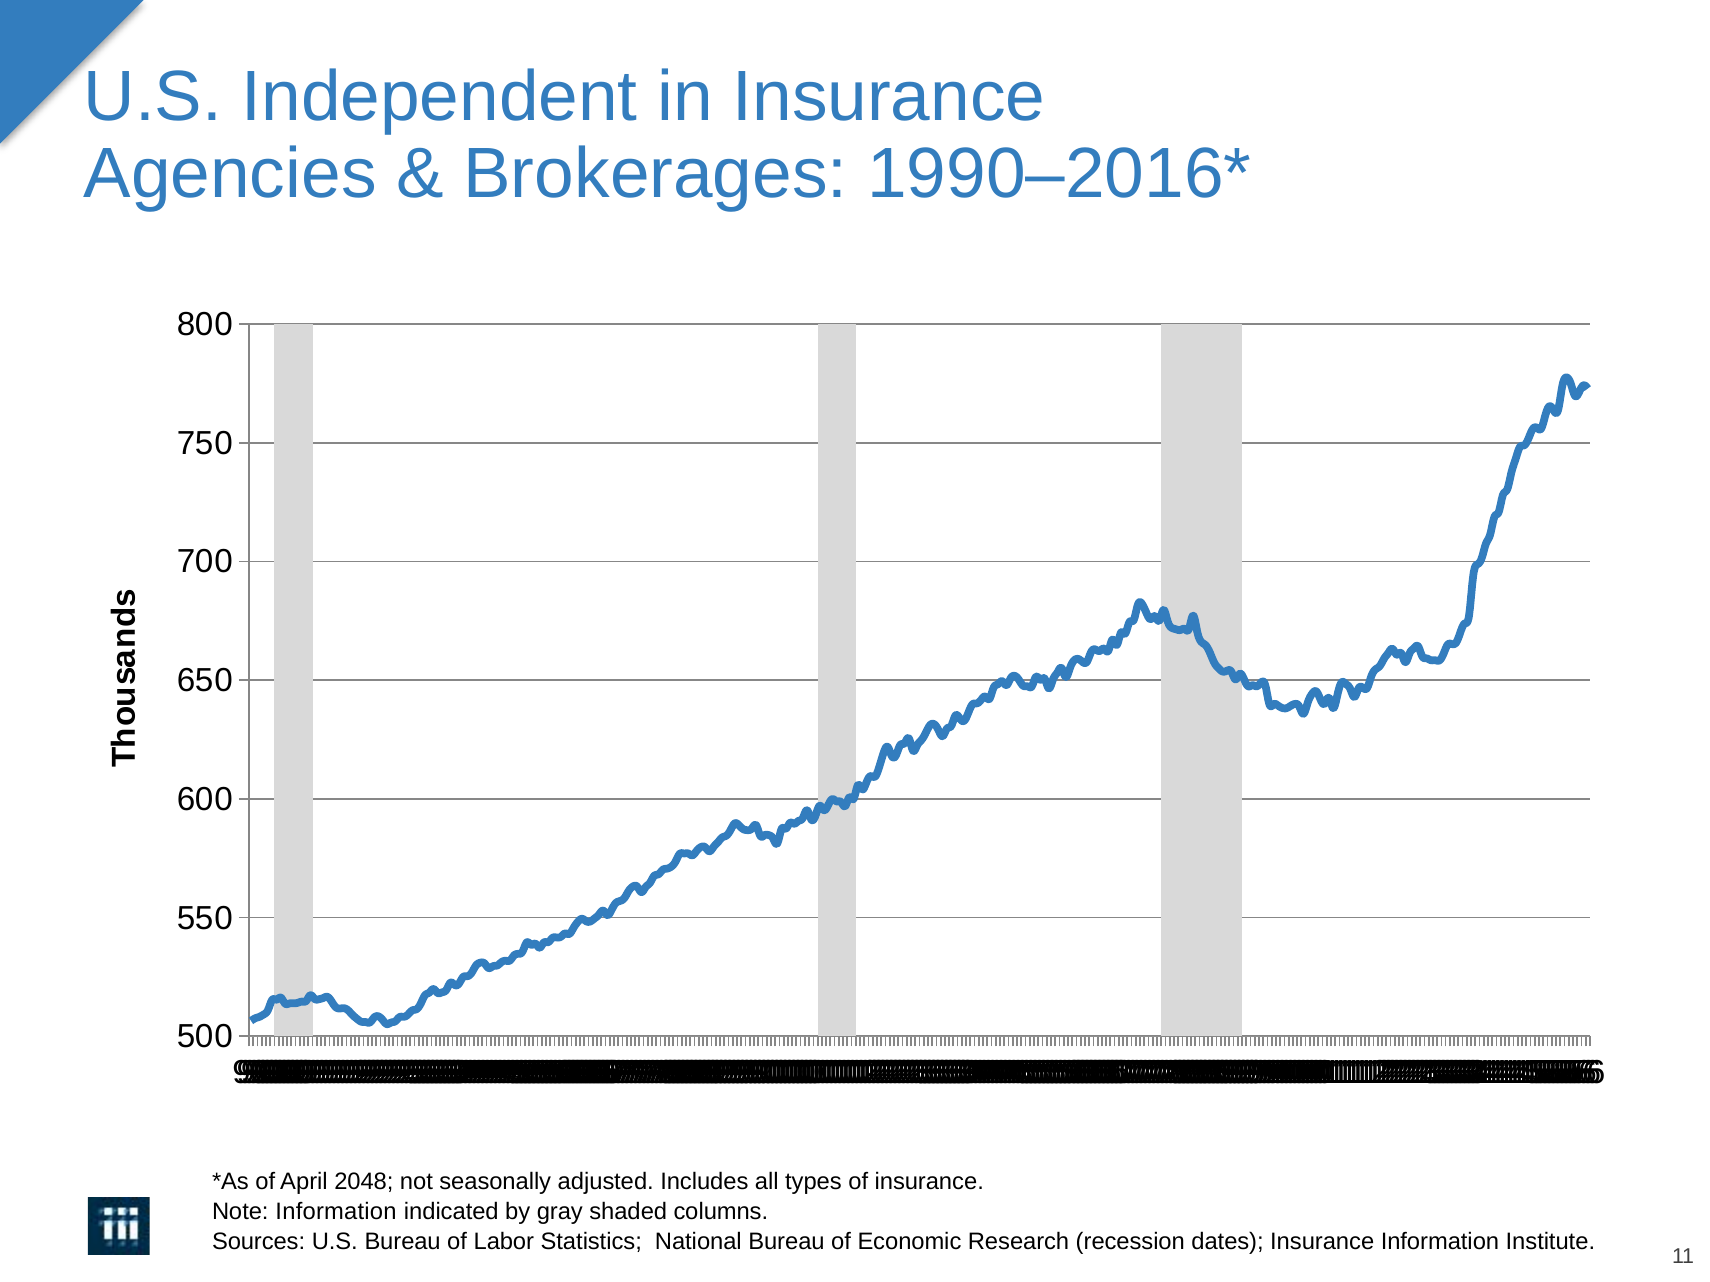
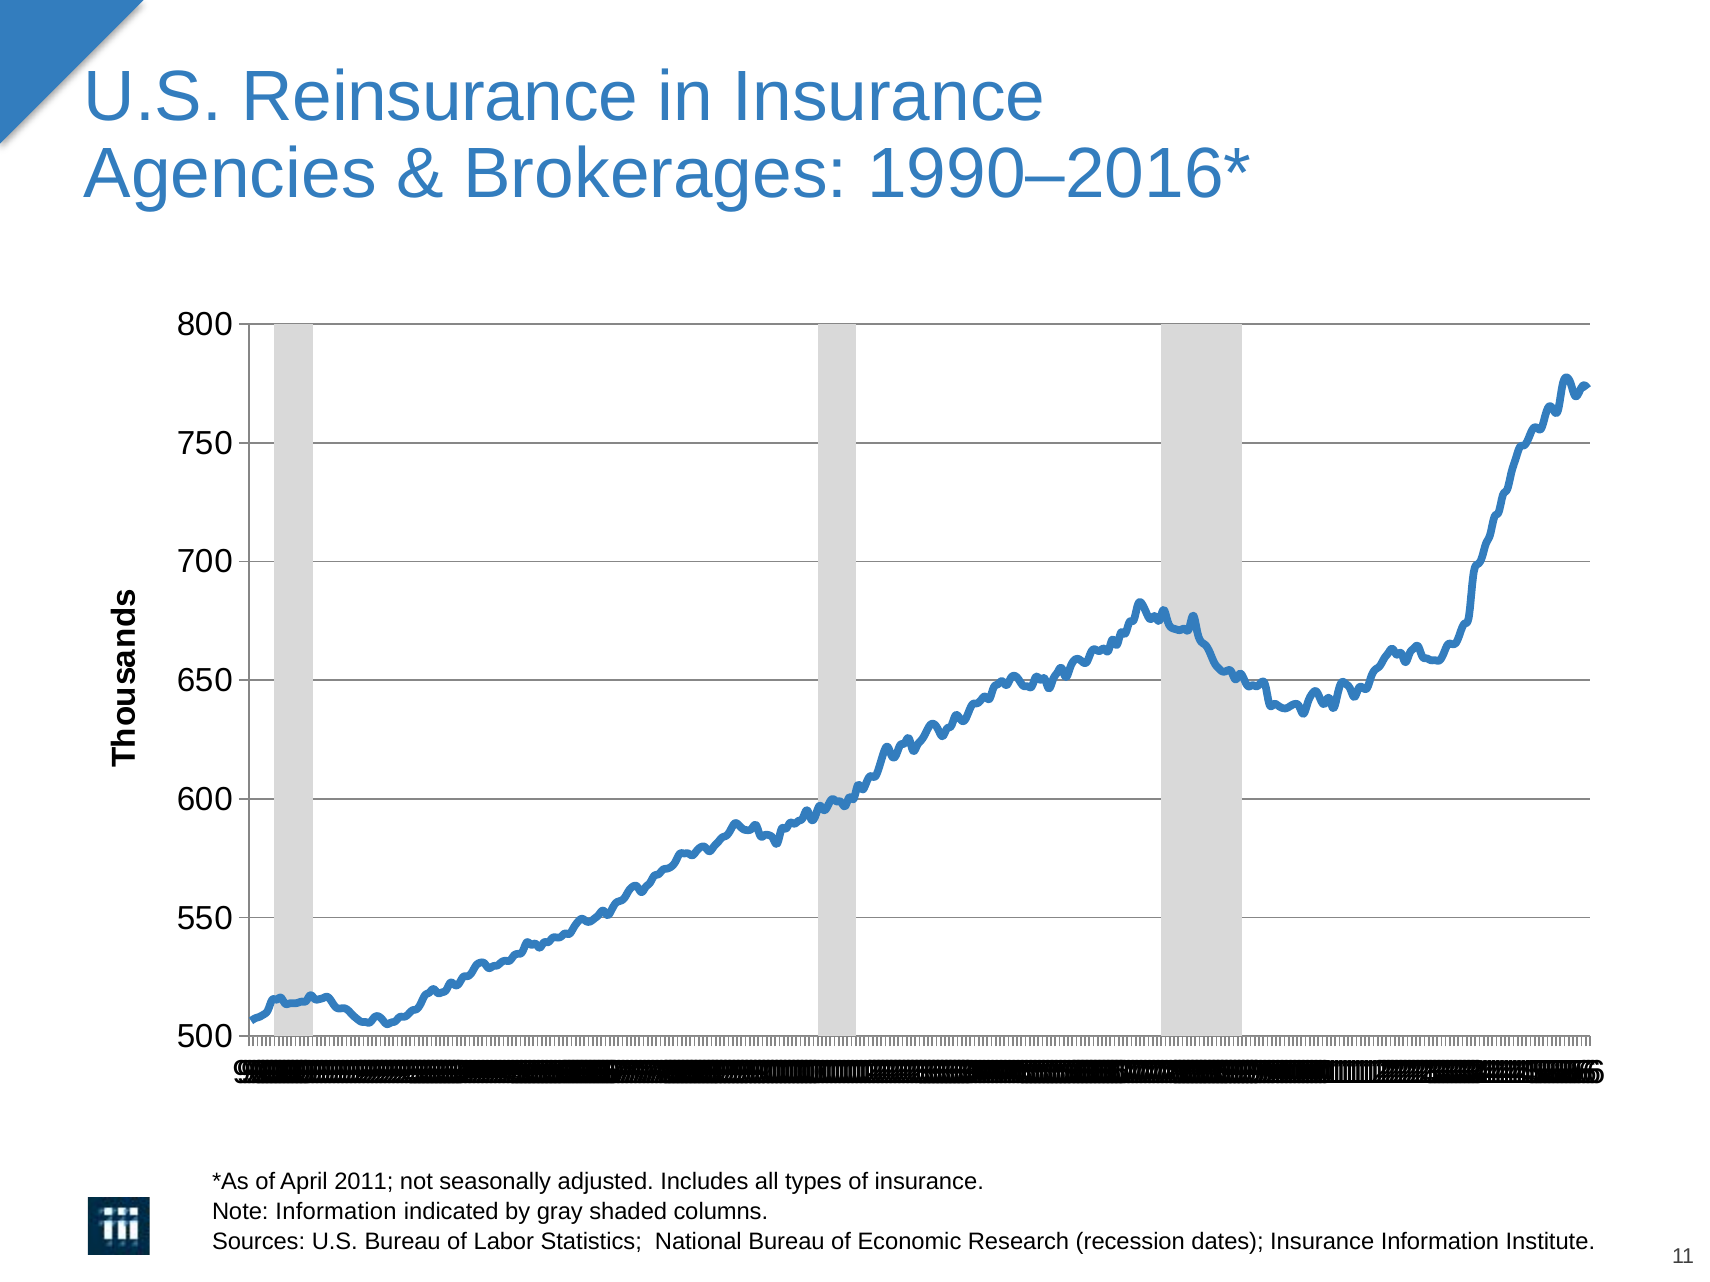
Independent: Independent -> Reinsurance (440, 97)
2048: 2048 -> 2011 (364, 1182)
